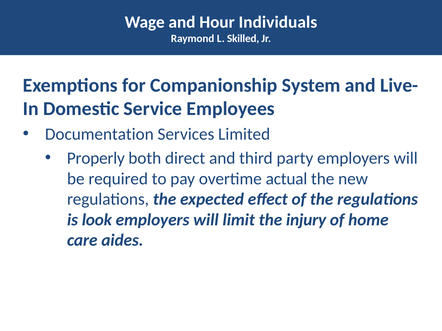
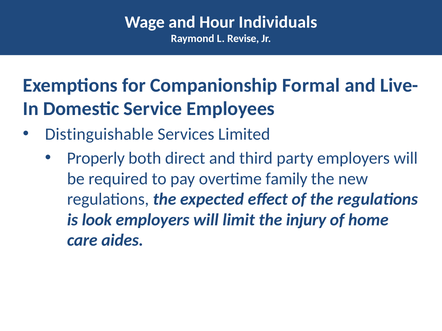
Skilled: Skilled -> Revise (243, 39)
System: System -> Formal (311, 85)
Documentation: Documentation -> Distinguishable (99, 134)
actual: actual -> family (287, 179)
